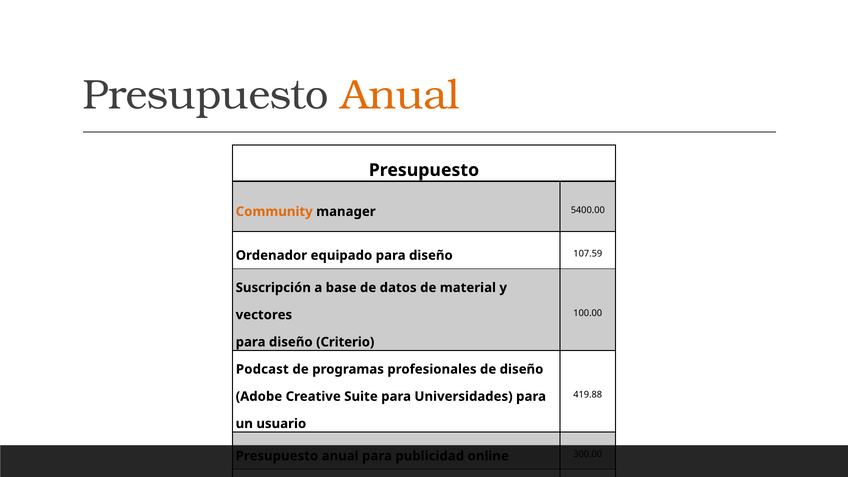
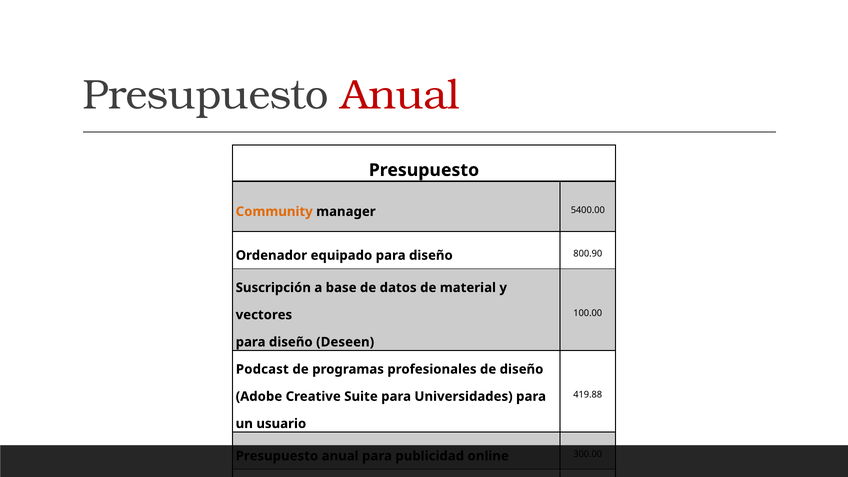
Anual colour: orange -> red (400, 95)
107.59: 107.59 -> 800.90 (588, 254)
Criterio: Criterio -> Deseen (345, 342)
